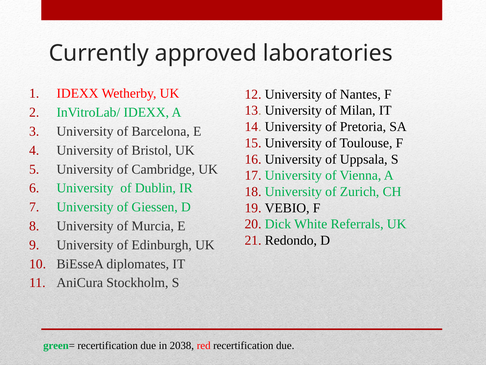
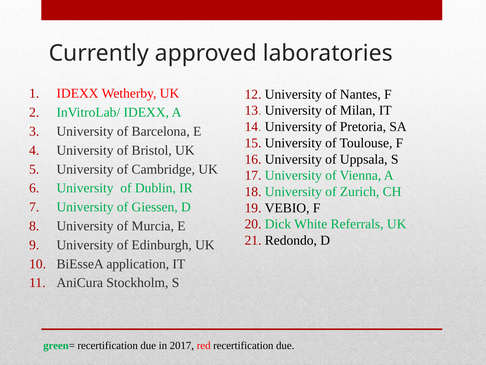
diplomates: diplomates -> application (138, 264)
2038: 2038 -> 2017 (182, 345)
